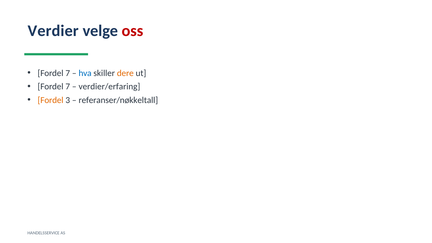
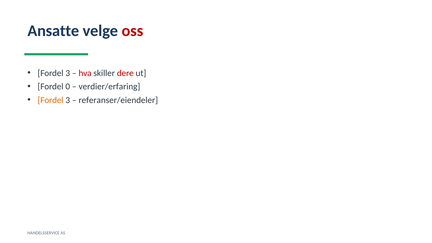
Verdier: Verdier -> Ansatte (53, 31)
7: 7 -> 3 (68, 73)
hva colour: blue -> red (85, 73)
dere colour: orange -> red (125, 73)
7: 7 -> 0 (68, 87)
referanser/nøkkeltall: referanser/nøkkeltall -> referanser/eiendeler (118, 100)
